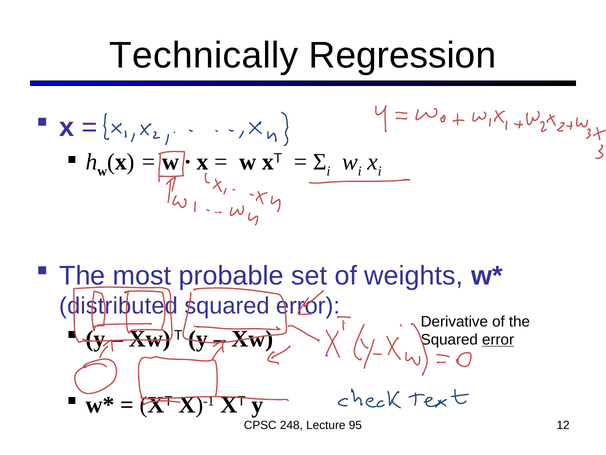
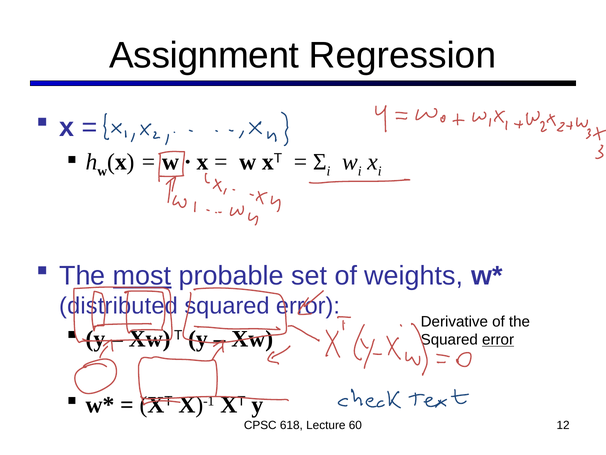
Technically: Technically -> Assignment (204, 56)
most underline: none -> present (142, 276)
248: 248 -> 618 (291, 425)
95: 95 -> 60 (355, 425)
